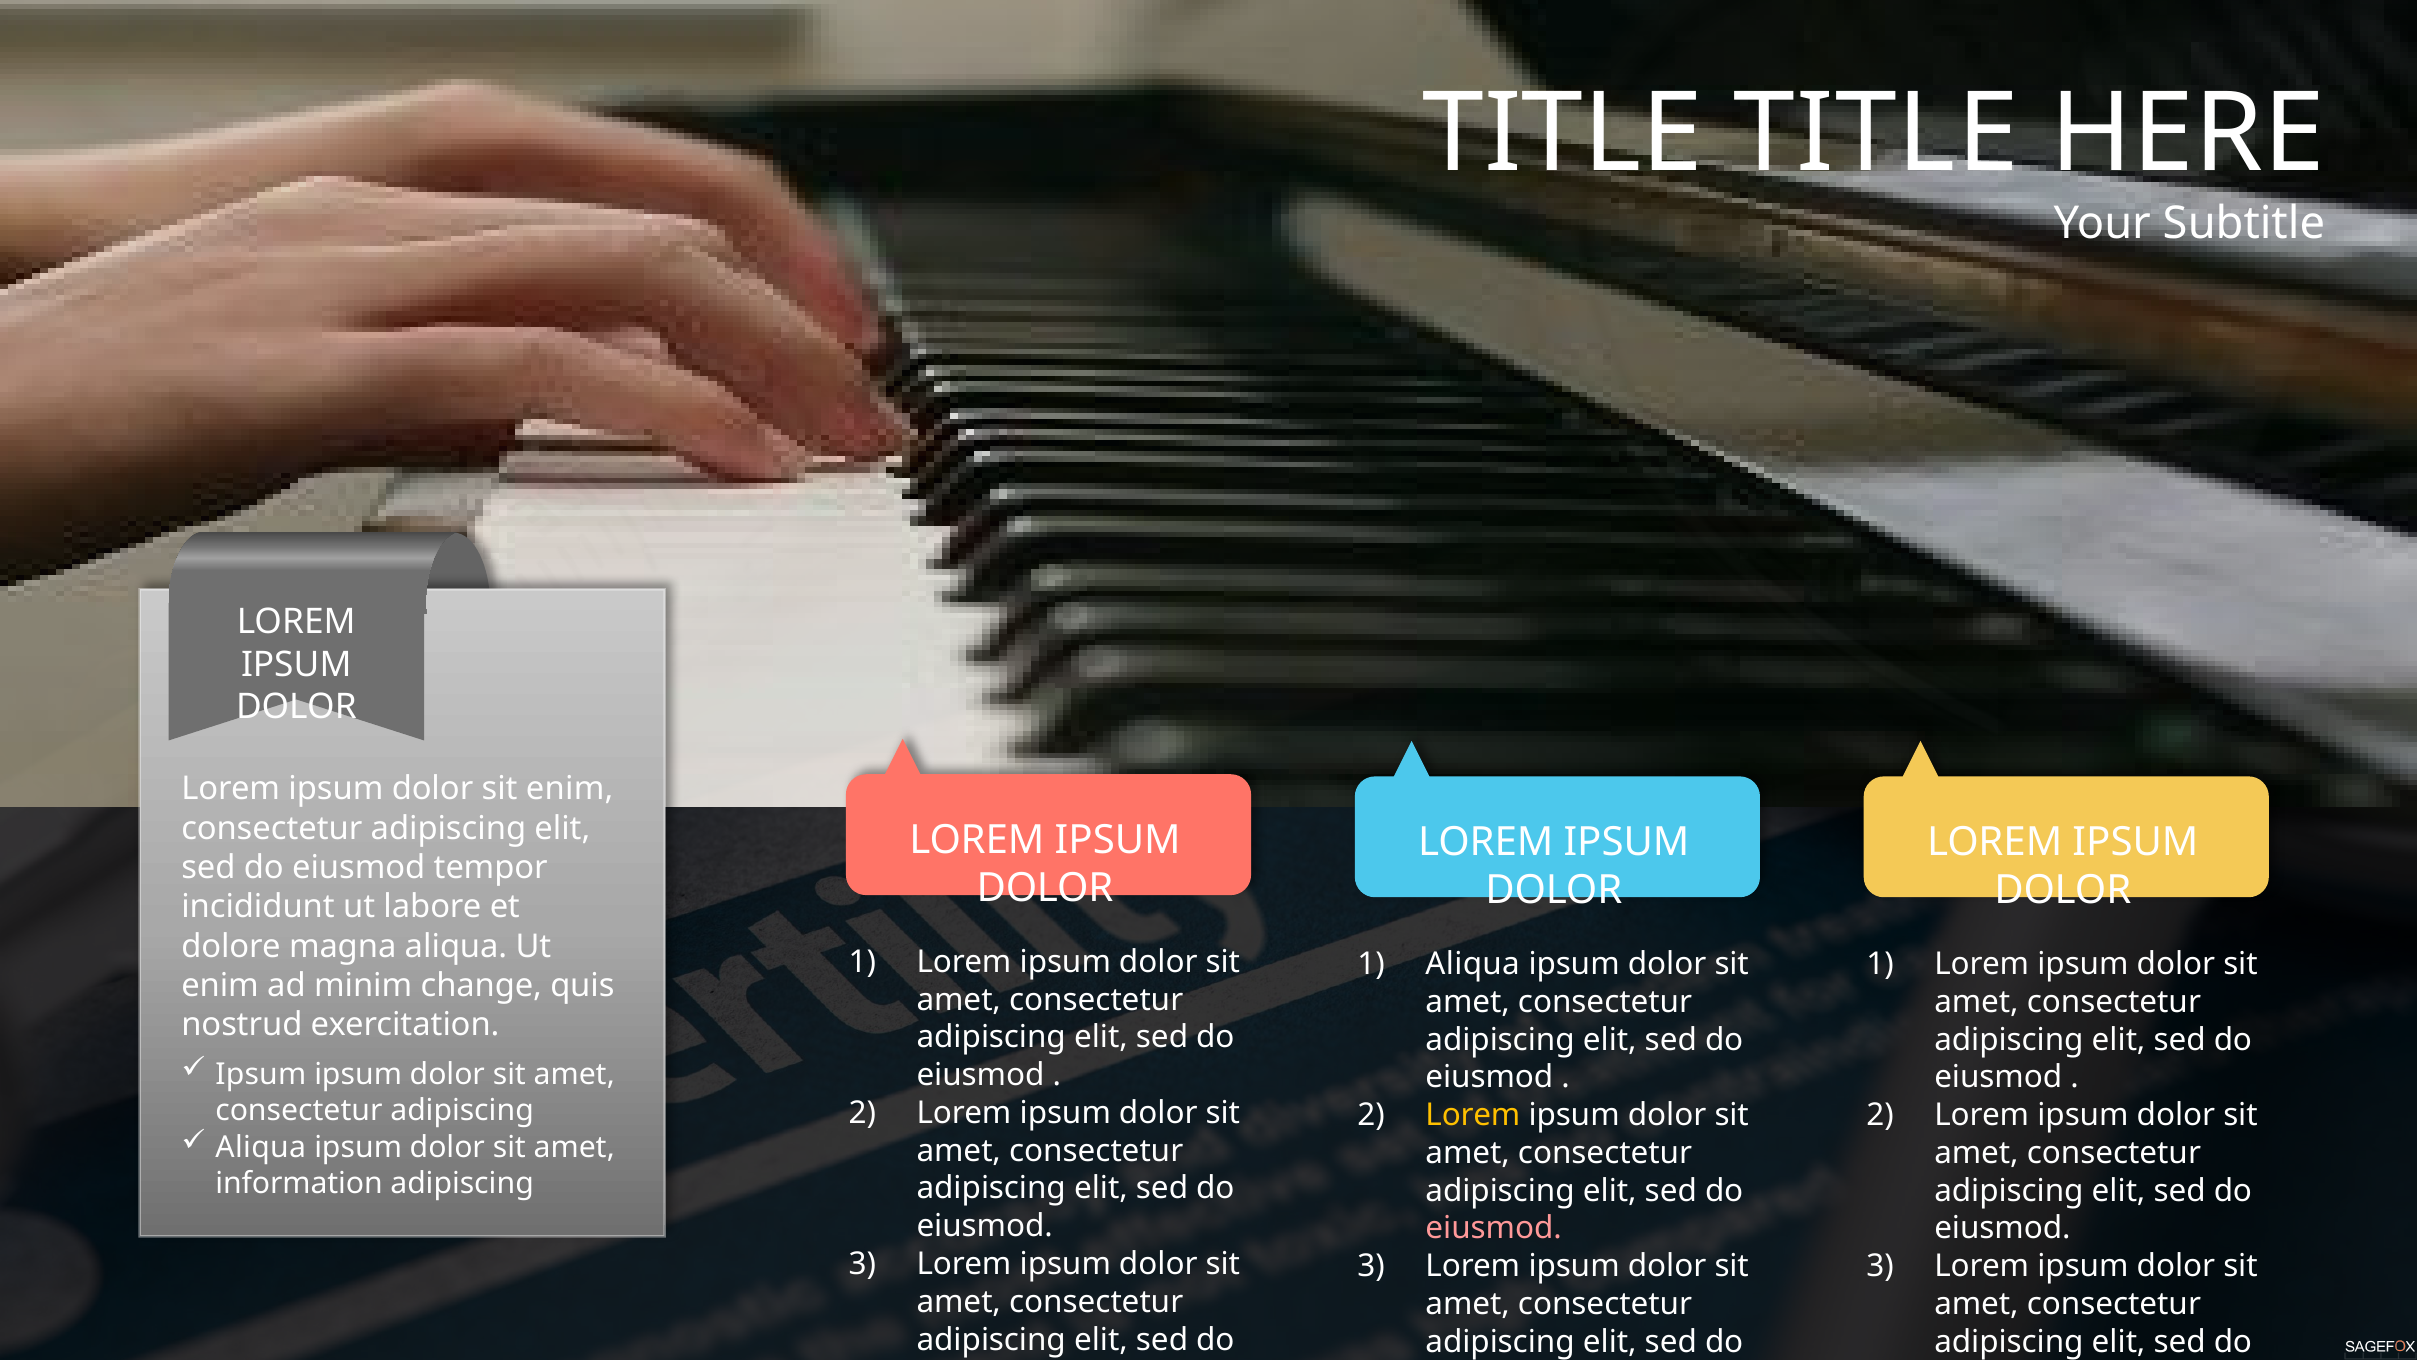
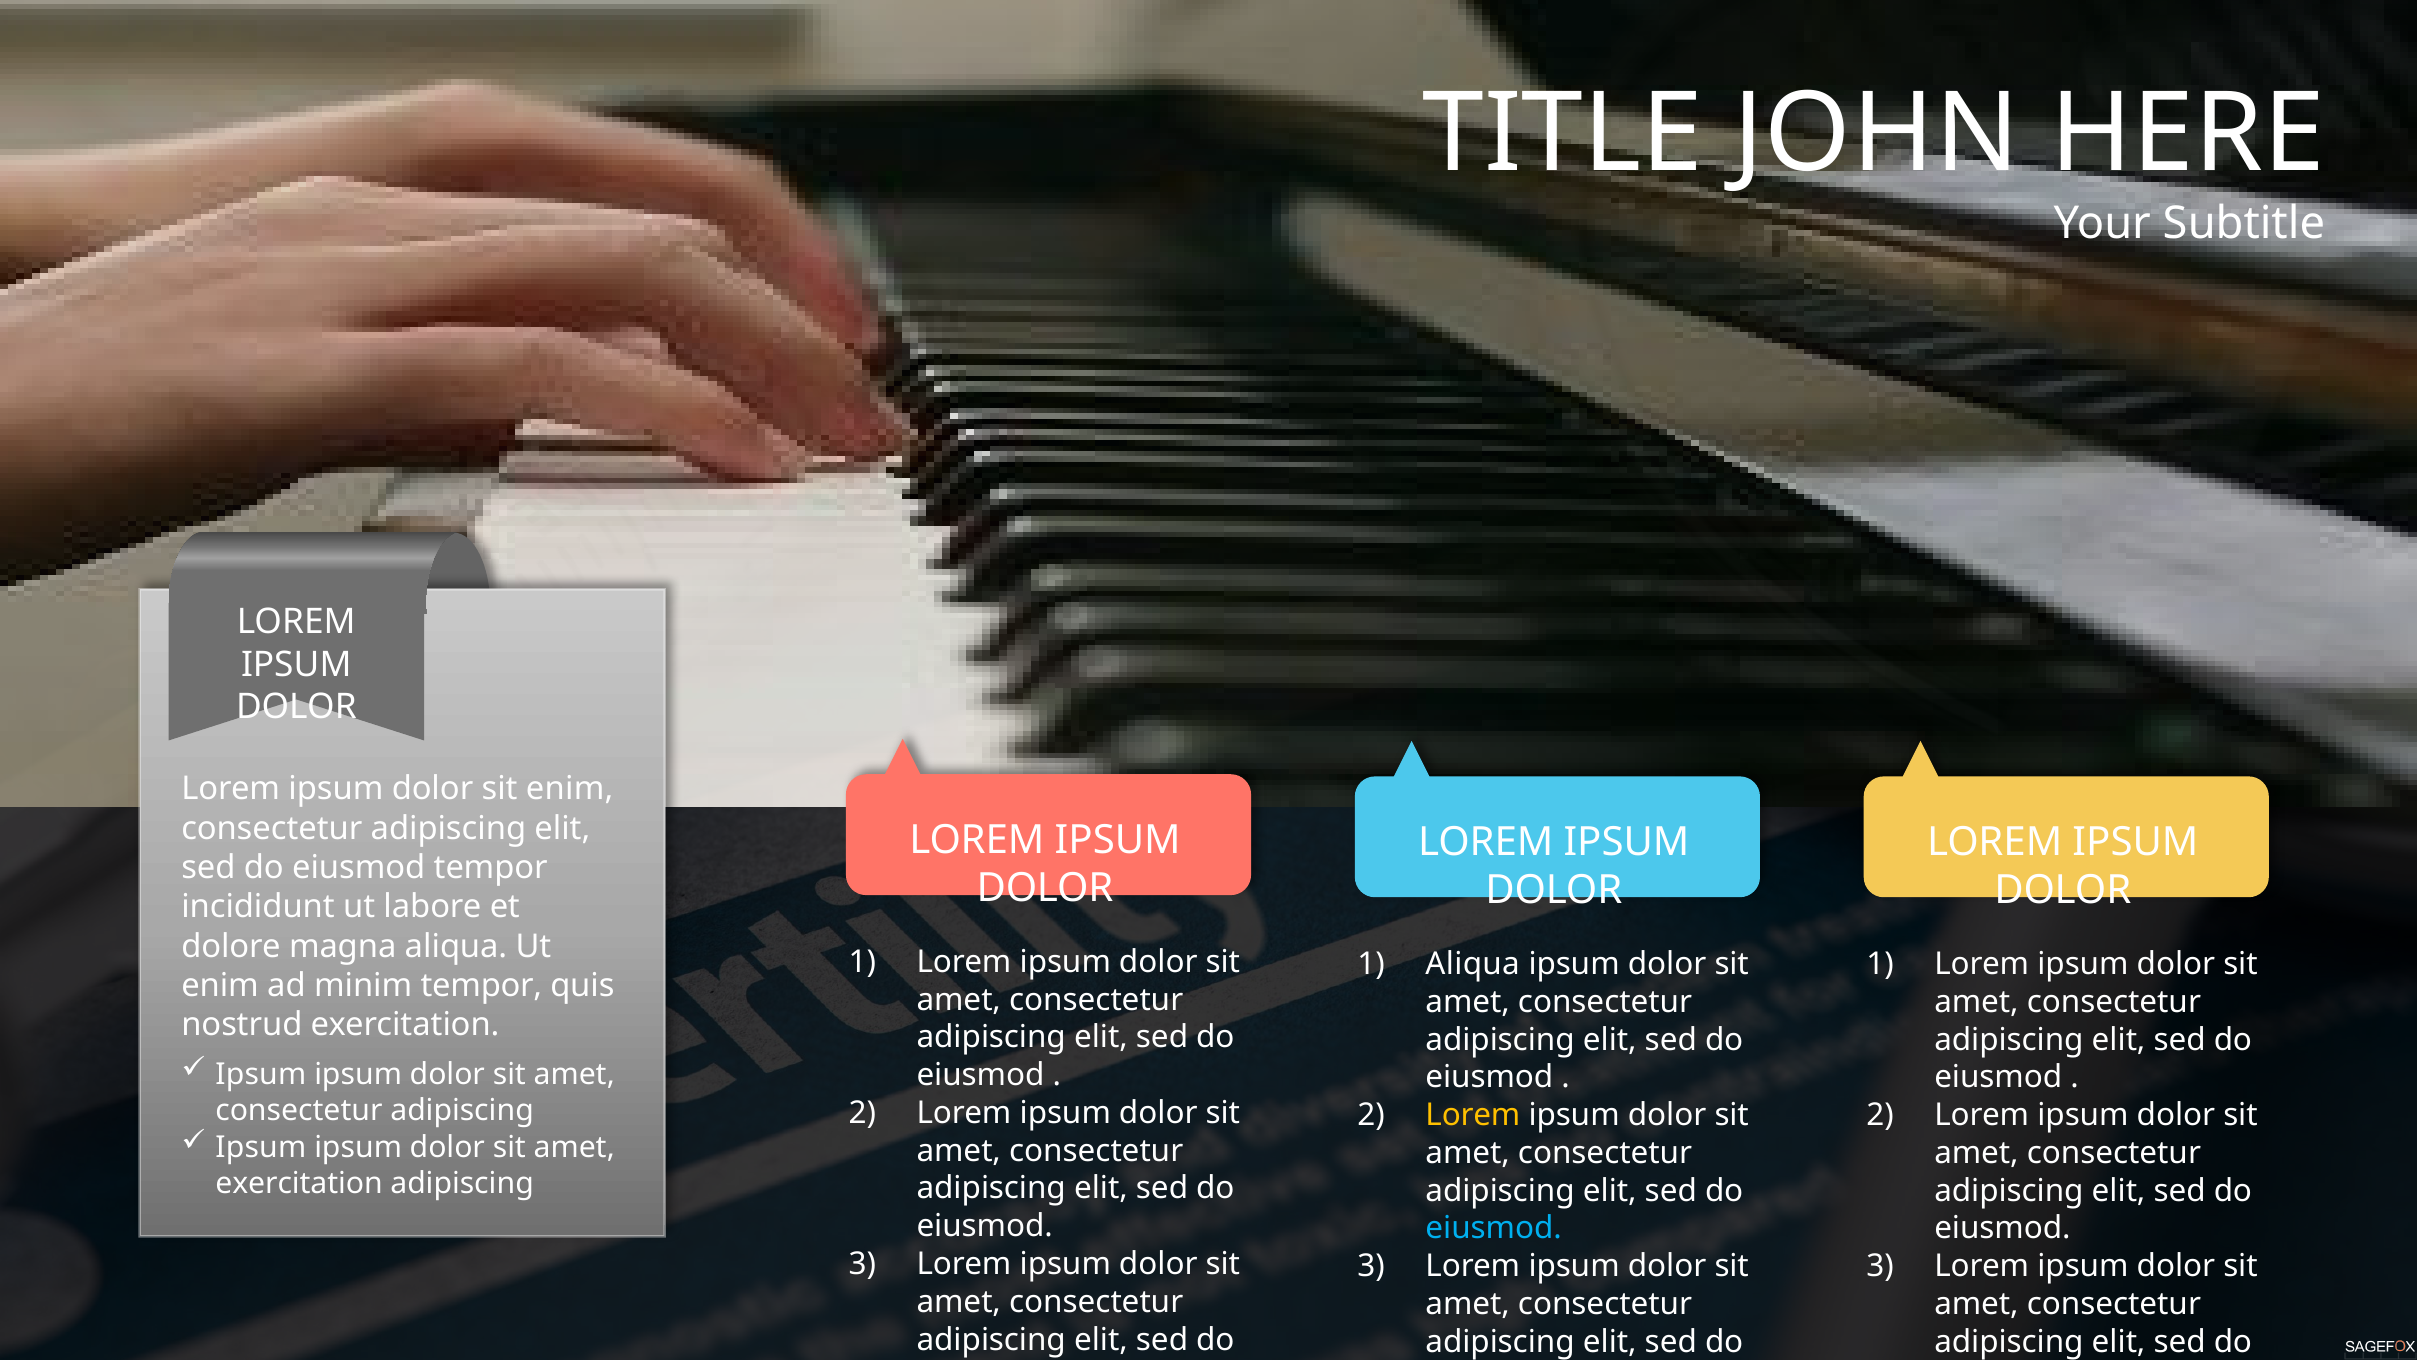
TITLE TITLE: TITLE -> JOHN (1876, 134)
minim change: change -> tempor (481, 985)
Aliqua: Aliqua -> Ipsum (261, 1147)
information: information -> exercitation (299, 1183)
eiusmod colour: pink -> light blue (1494, 1228)
